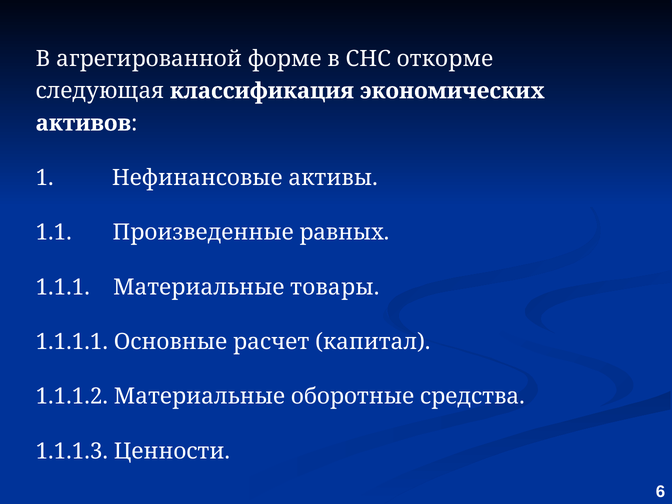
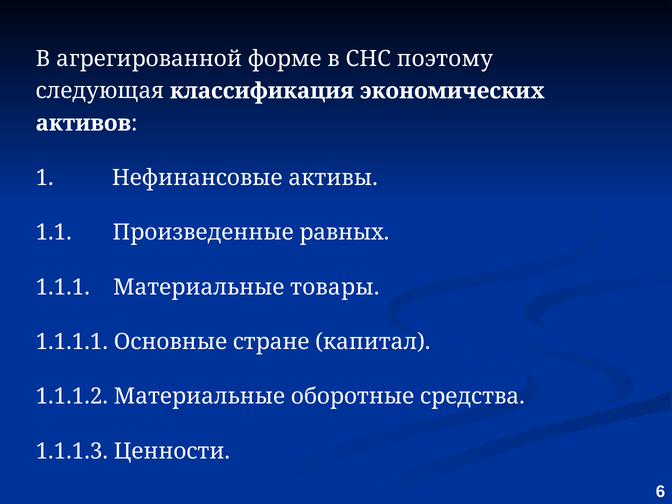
откорме: откорме -> поэтому (445, 59)
расчет: расчет -> стране (271, 342)
